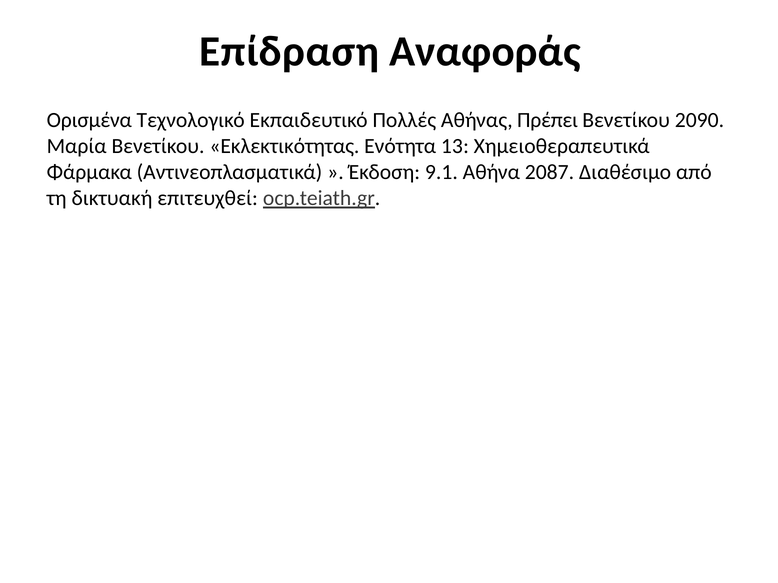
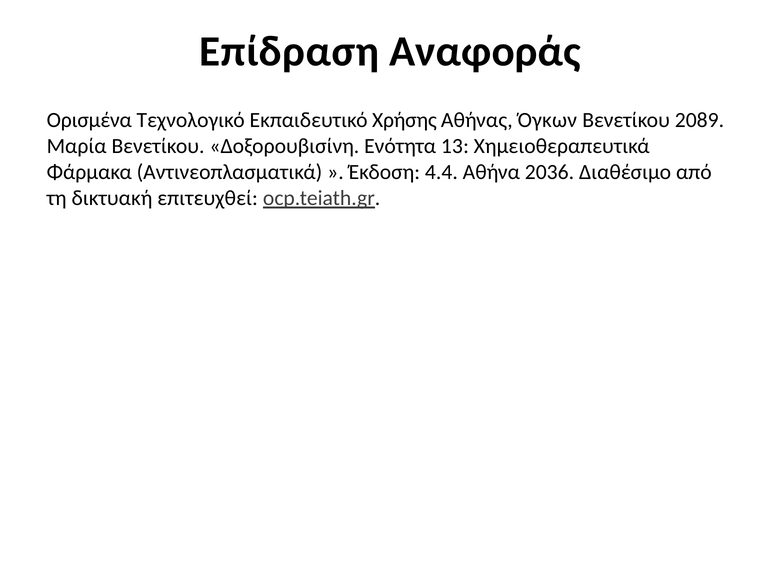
Πολλές: Πολλές -> Χρήσης (404, 120)
Πρέπει: Πρέπει -> Όγκων (547, 120)
2090: 2090 -> 2089 (699, 120)
Εκλεκτικότητας: Εκλεκτικότητας -> Δοξορουβισίνη (284, 146)
9.1: 9.1 -> 4.4 (441, 172)
2087: 2087 -> 2036 (549, 172)
